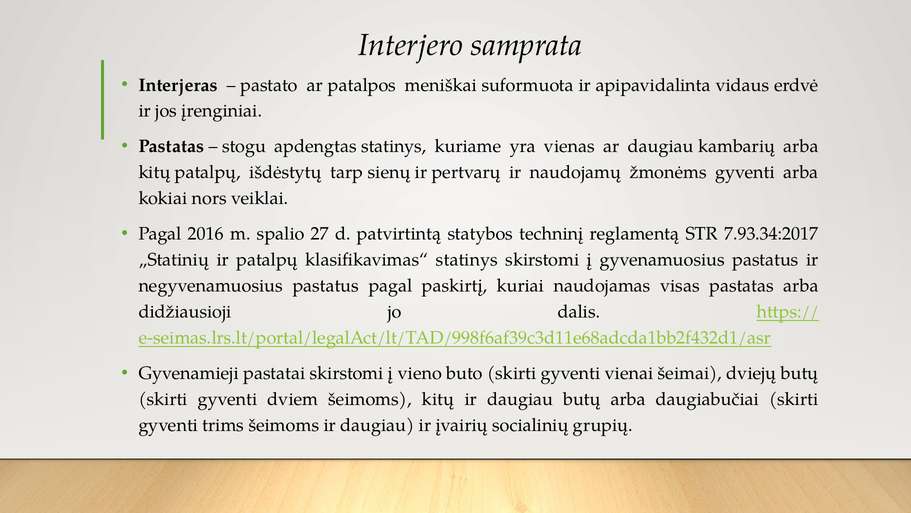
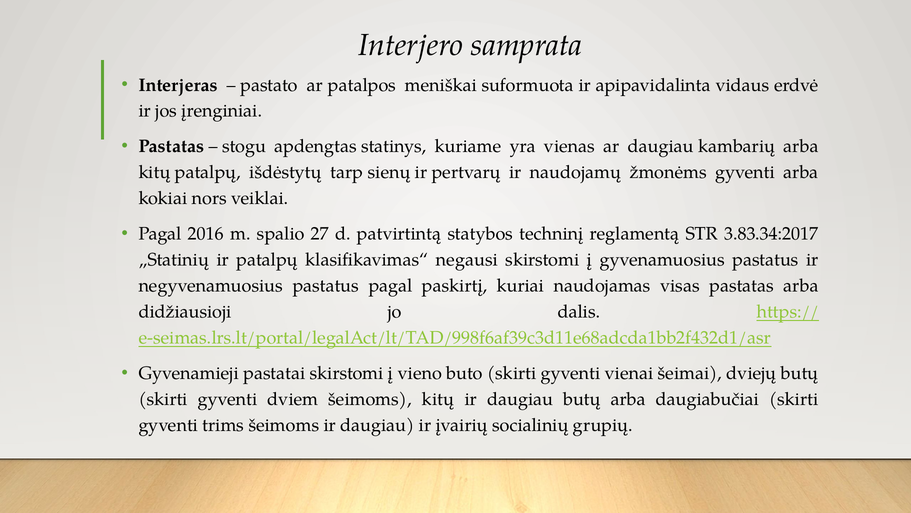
7.93.34:2017: 7.93.34:2017 -> 3.83.34:2017 (771, 234)
klasifikavimas“ statinys: statinys -> negausi (467, 260)
